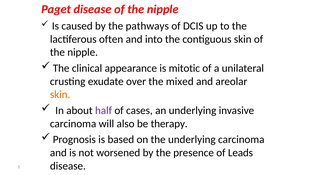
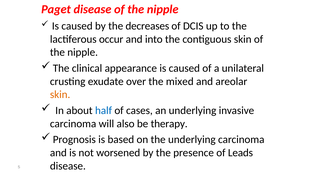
pathways: pathways -> decreases (147, 26)
often: often -> occur (111, 39)
appearance is mitotic: mitotic -> caused (184, 68)
half colour: purple -> blue (104, 110)
